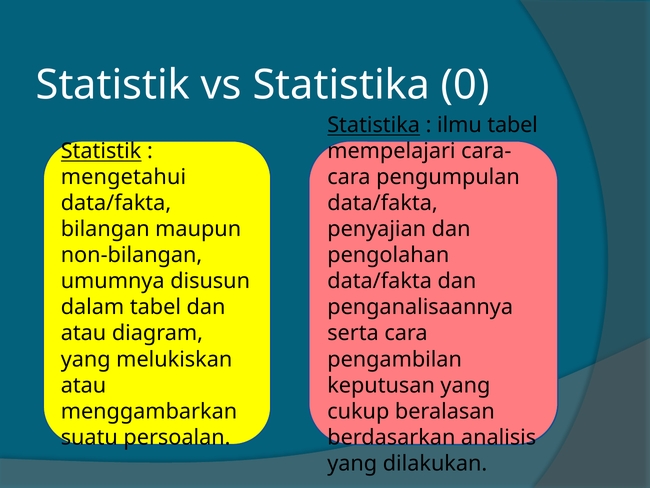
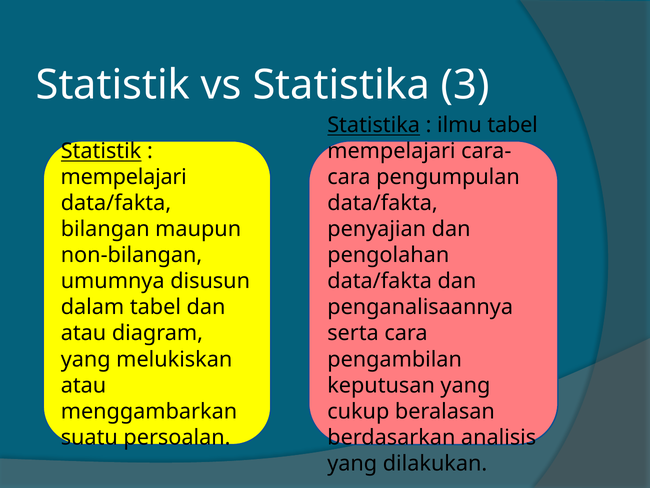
0: 0 -> 3 (465, 85)
mengetahui: mengetahui -> mempelajari (124, 177)
